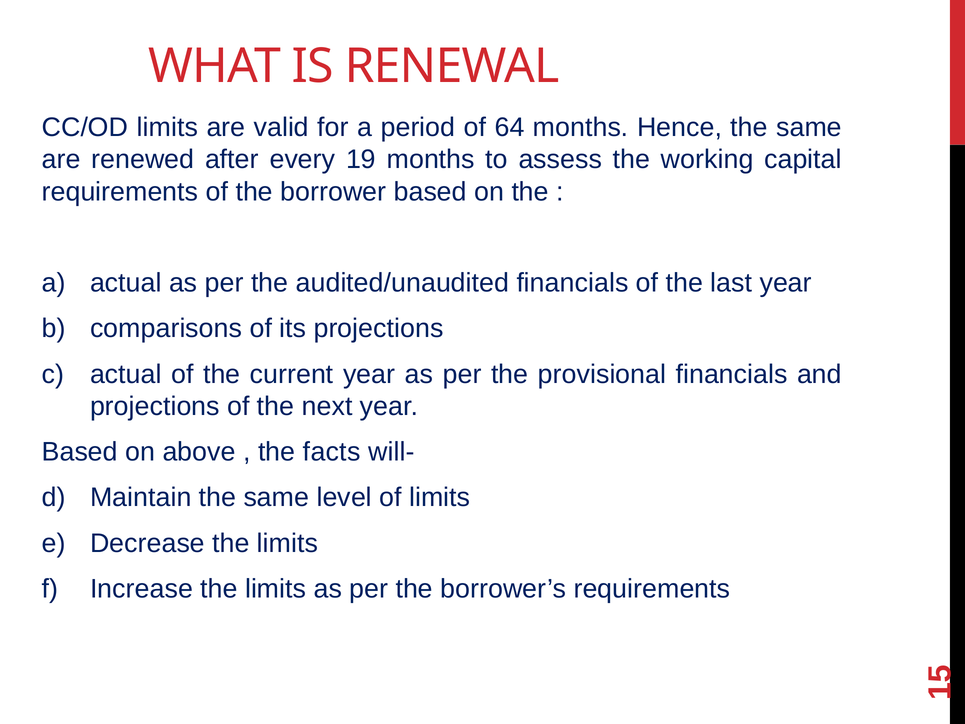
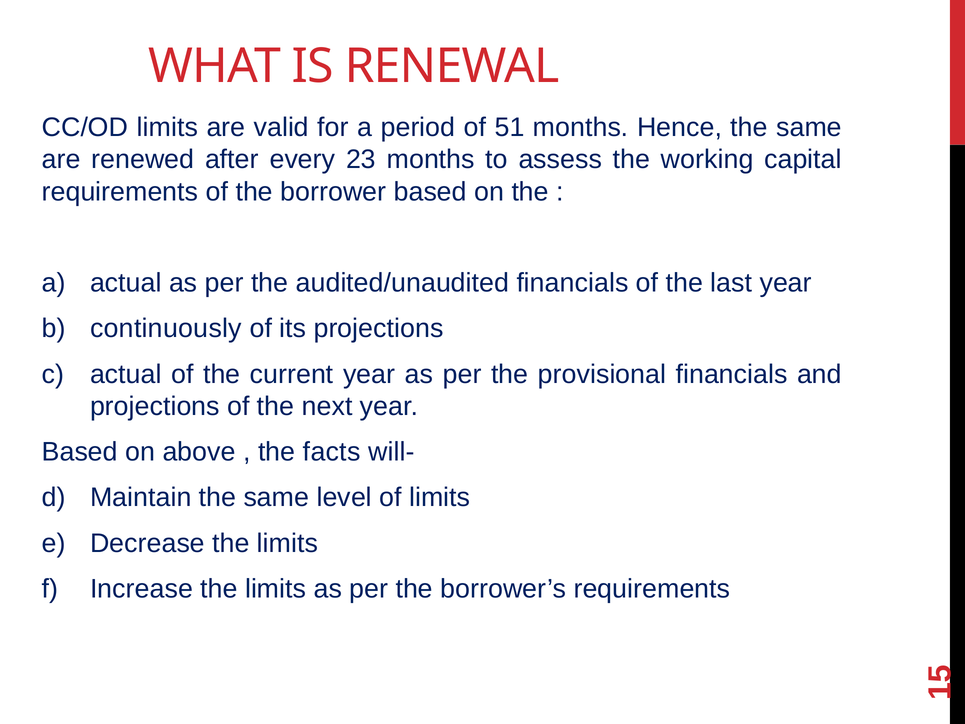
64: 64 -> 51 (510, 127)
19: 19 -> 23 (361, 160)
comparisons: comparisons -> continuously (166, 328)
